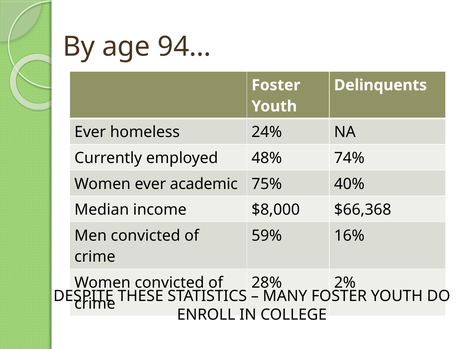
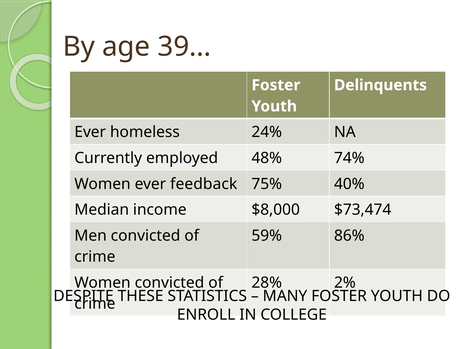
94…: 94… -> 39… (184, 46)
academic: academic -> feedback (204, 184)
$66,368: $66,368 -> $73,474 (363, 210)
16%: 16% -> 86% (349, 235)
